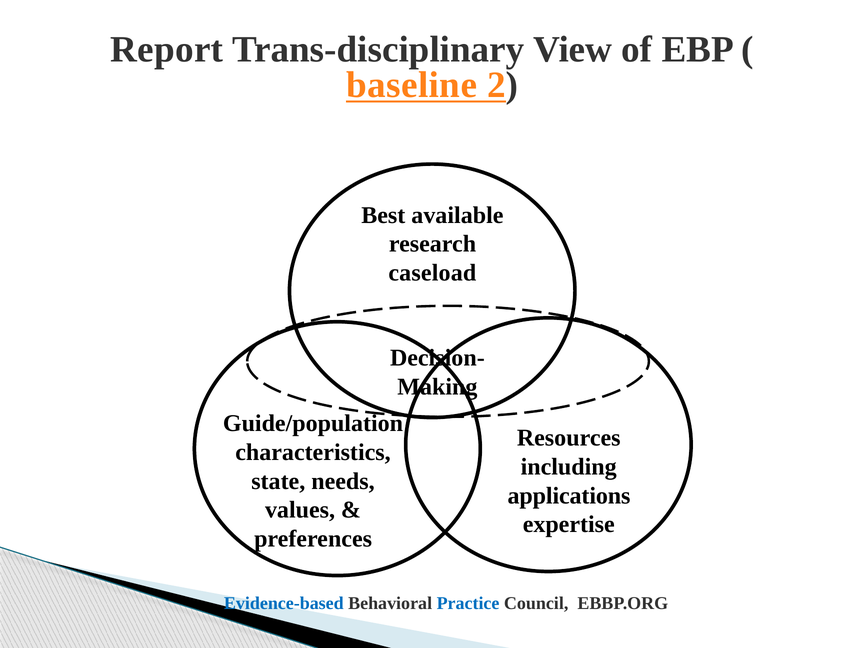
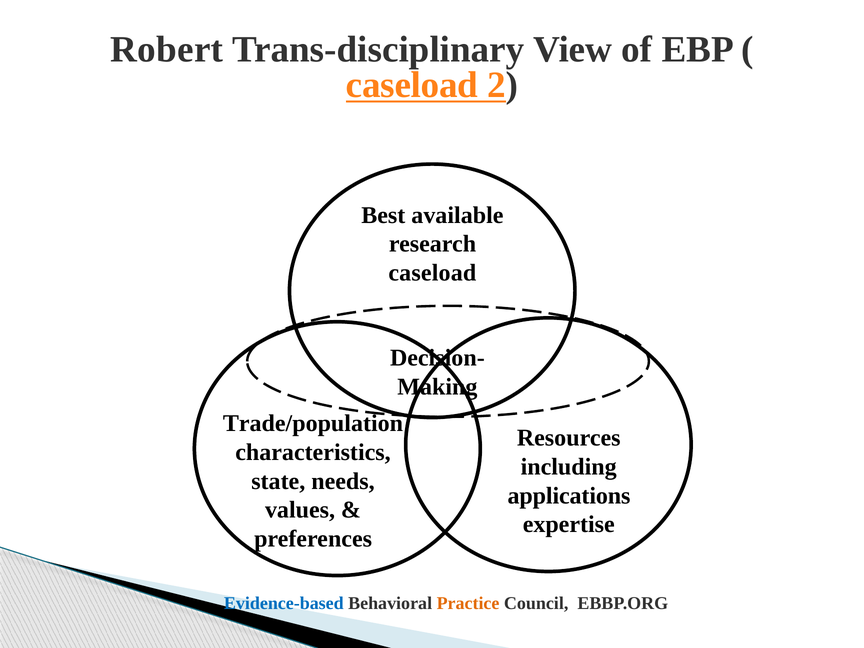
Report: Report -> Robert (167, 49)
baseline: baseline -> caseload (412, 85)
Guide/population: Guide/population -> Trade/population (313, 424)
Practice colour: blue -> orange (468, 603)
